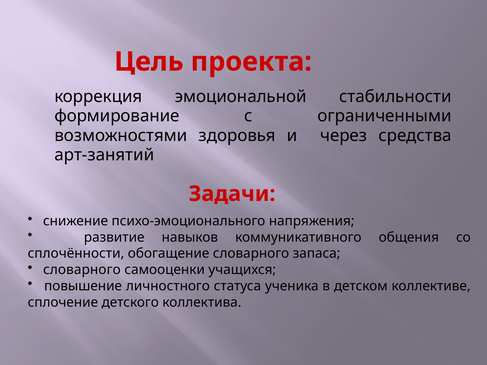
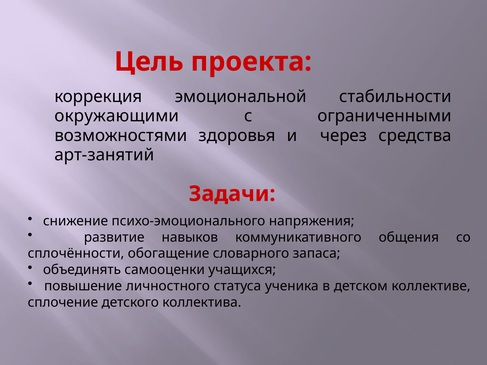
формирование: формирование -> окружающими (117, 116)
словарного: словарного -> объединять (82, 270)
